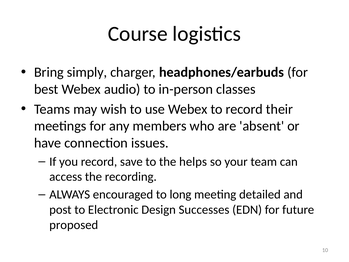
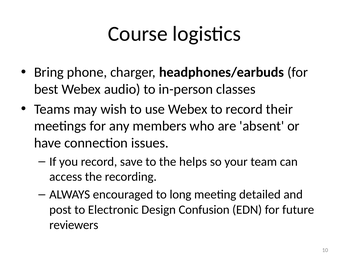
simply: simply -> phone (87, 72)
Successes: Successes -> Confusion (204, 210)
proposed: proposed -> reviewers (74, 225)
